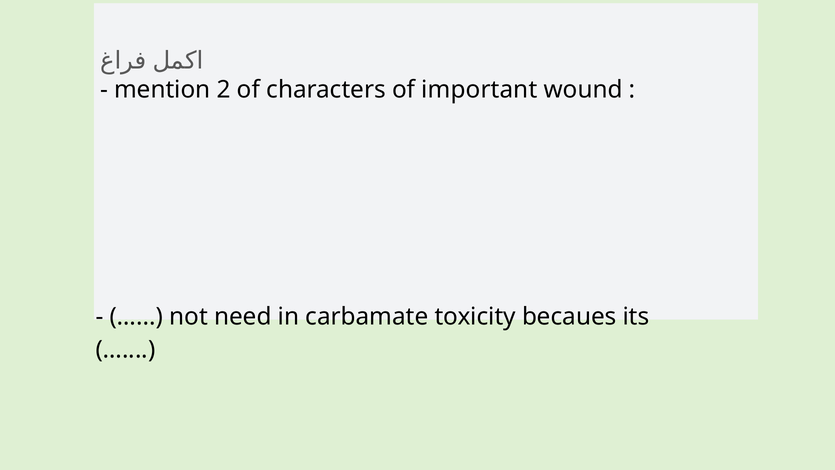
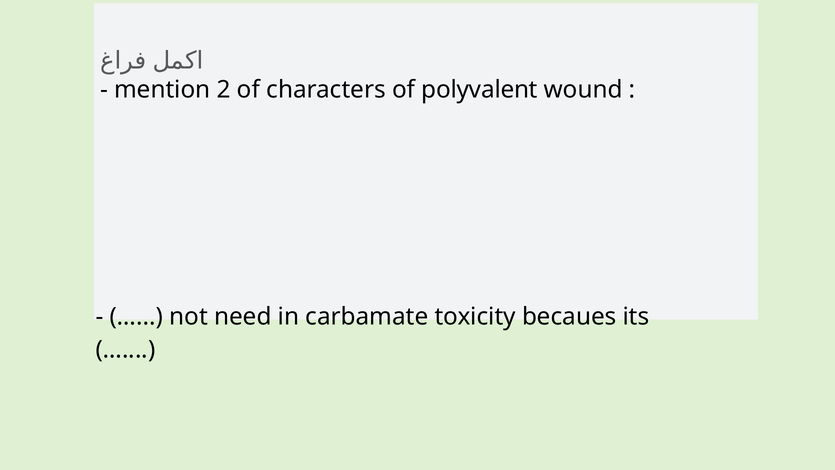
important: important -> polyvalent (480, 90)
